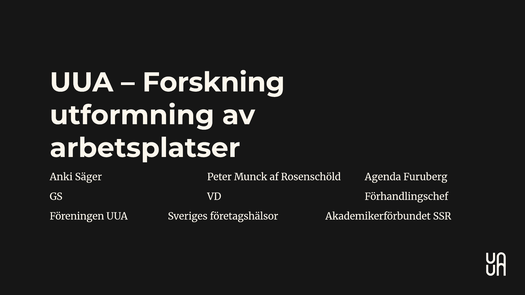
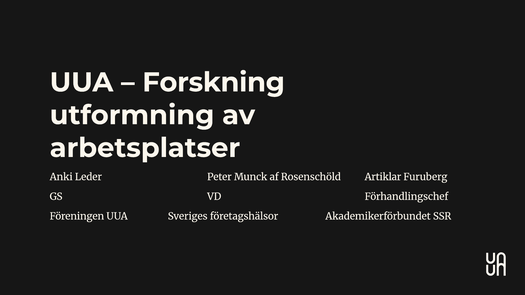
Säger: Säger -> Leder (88, 177)
Agenda: Agenda -> Artiklar (383, 177)
